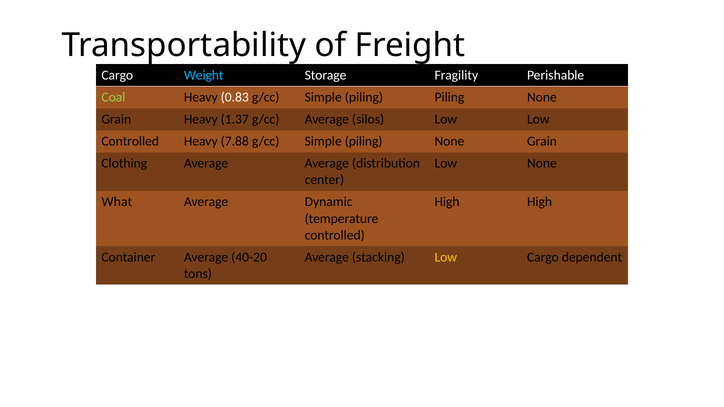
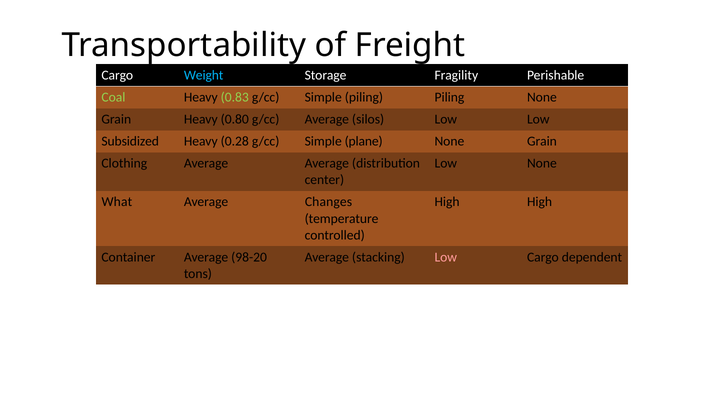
0.83 colour: white -> light green (235, 97)
1.37: 1.37 -> 0.80 (235, 119)
Controlled: Controlled -> Subsidized (130, 142)
7.88: 7.88 -> 0.28 (235, 142)
piling: piling -> plane (364, 142)
Dynamic: Dynamic -> Changes (328, 202)
40-20: 40-20 -> 98-20 (249, 257)
Low colour: yellow -> pink (446, 257)
